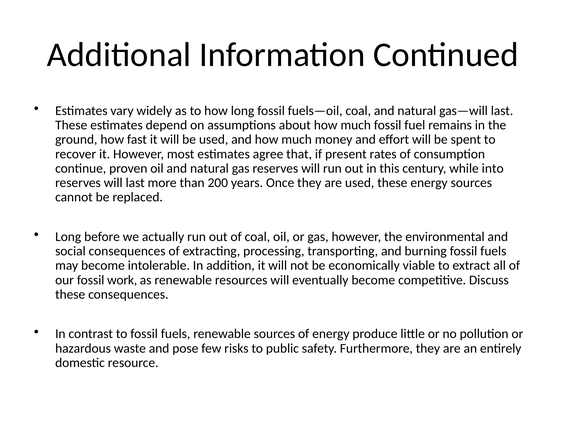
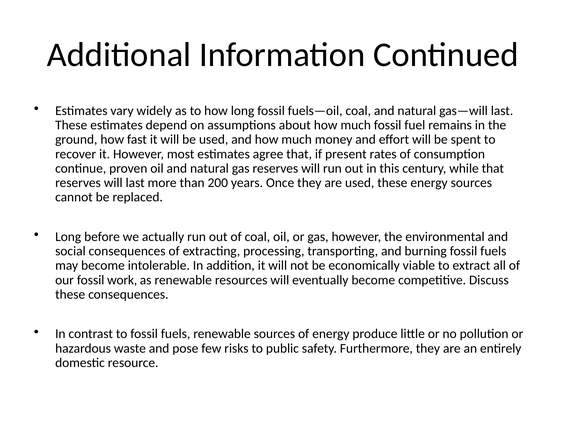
while into: into -> that (493, 169)
